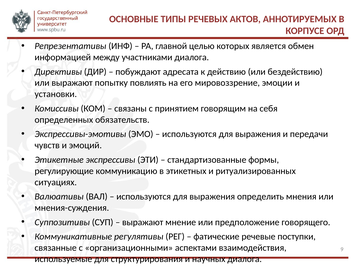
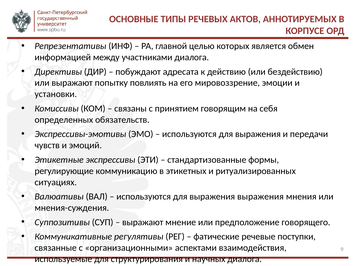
выражения определить: определить -> выражения (260, 197)
